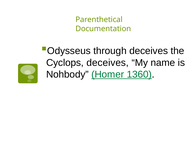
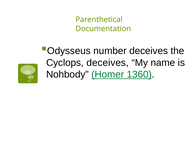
through: through -> number (110, 51)
